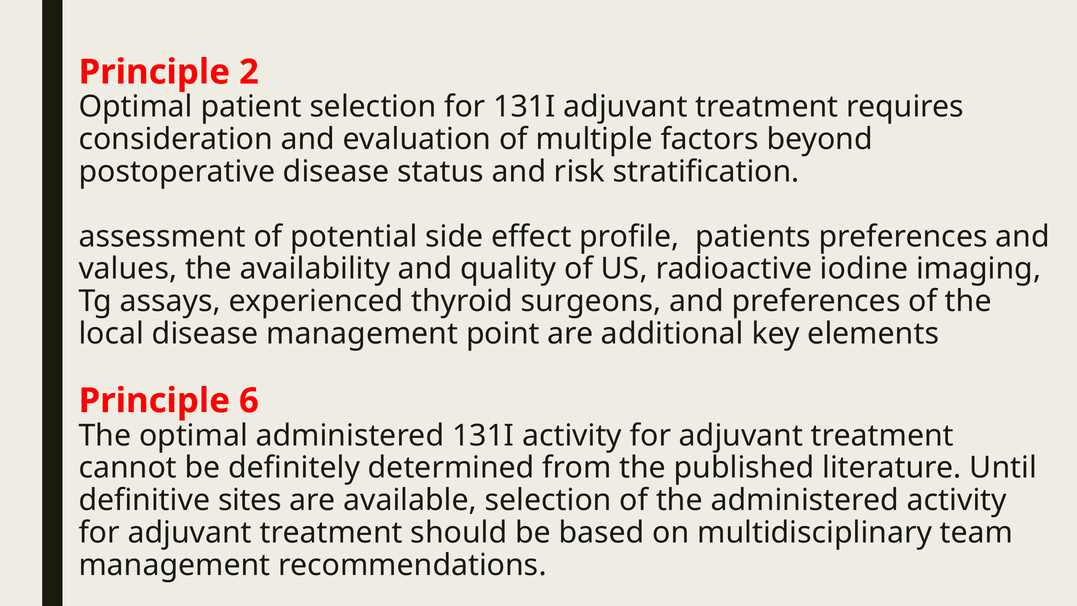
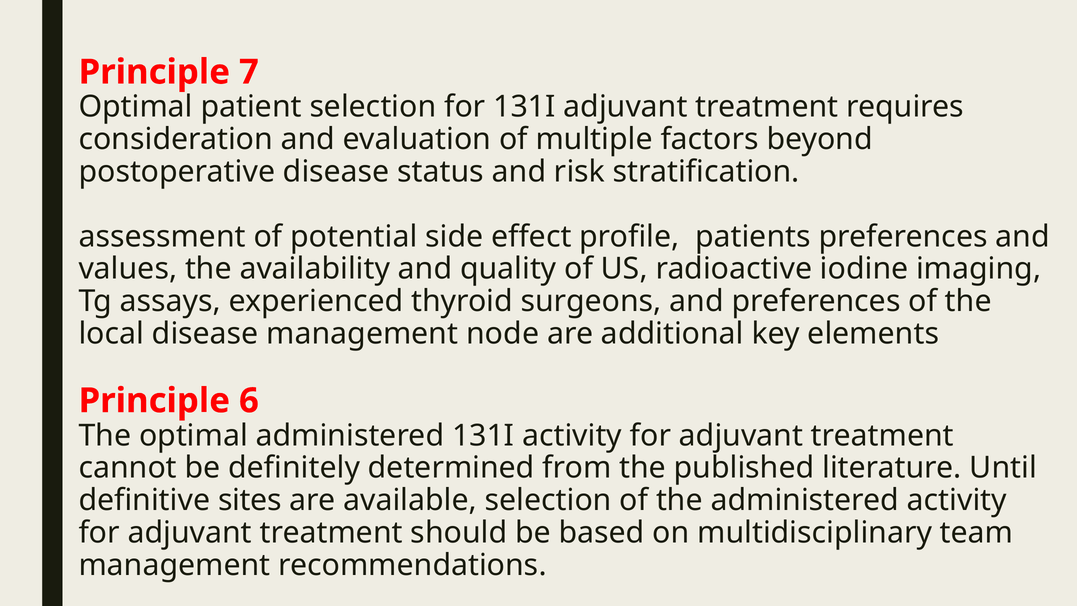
2: 2 -> 7 (249, 72)
point: point -> node (503, 334)
